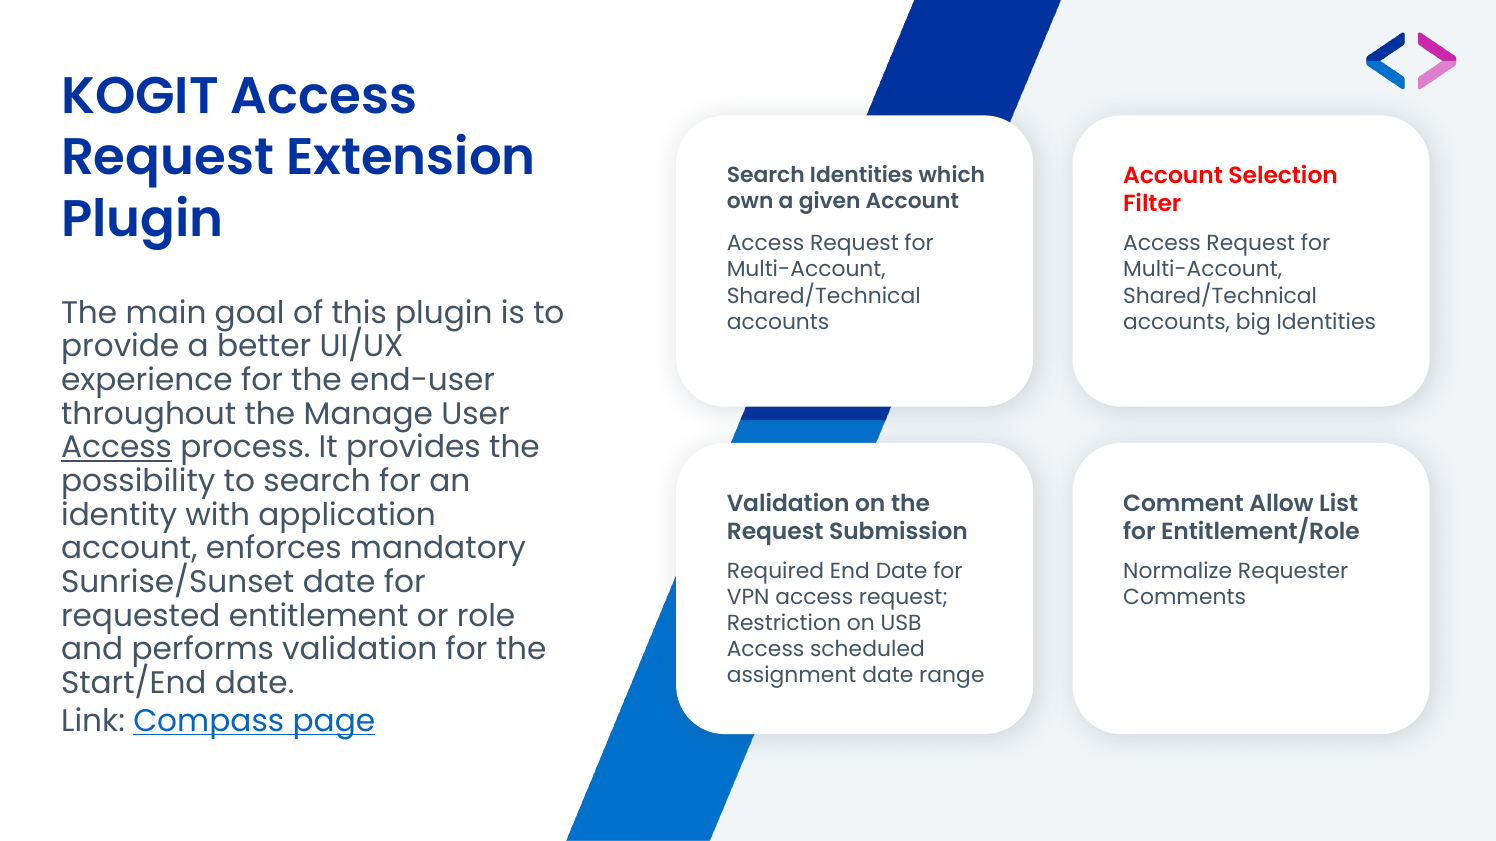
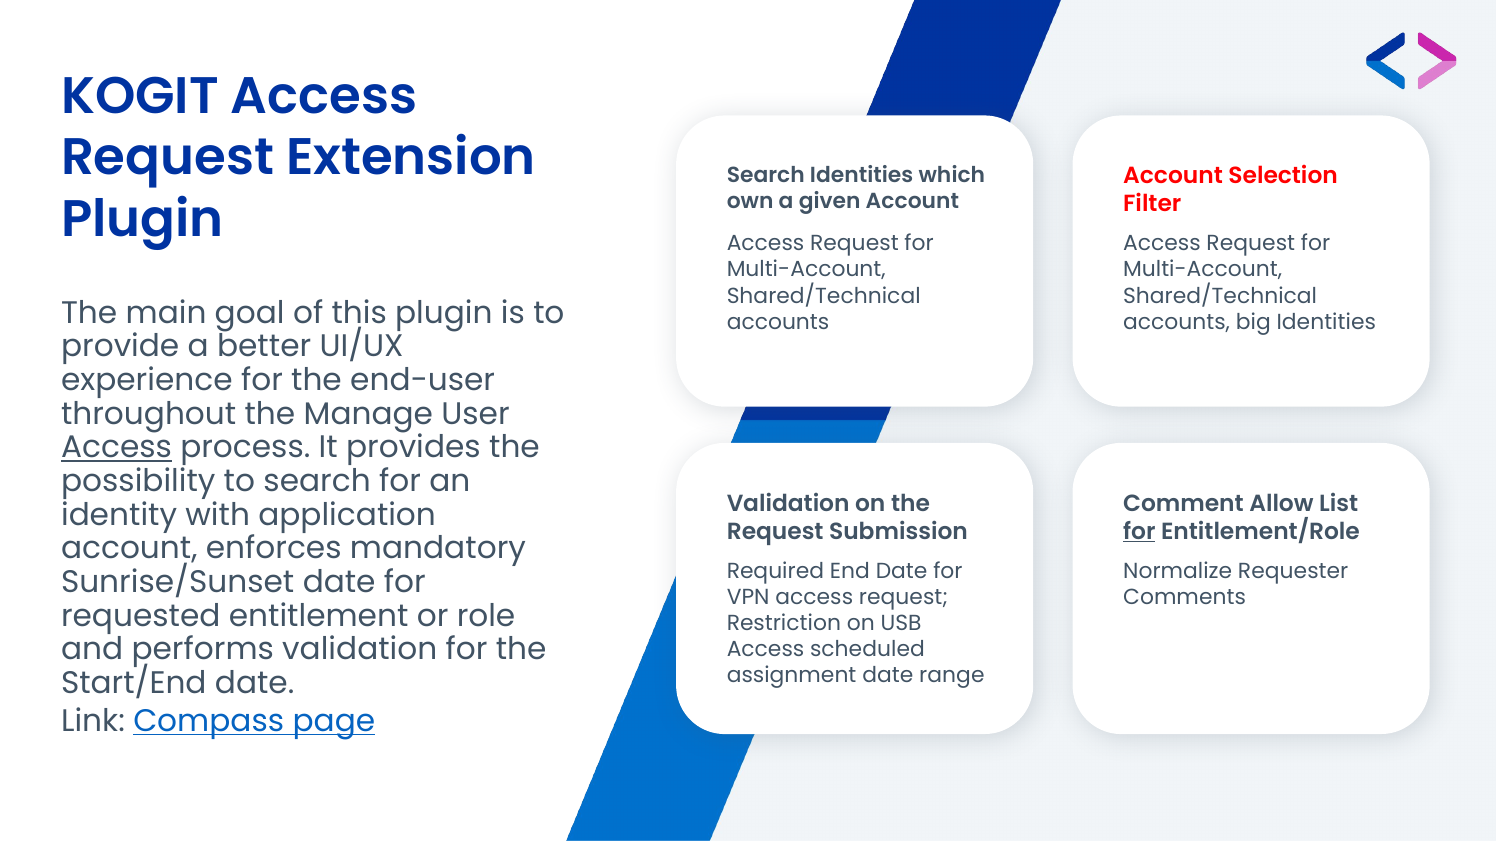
for underline: none -> present (1139, 532)
